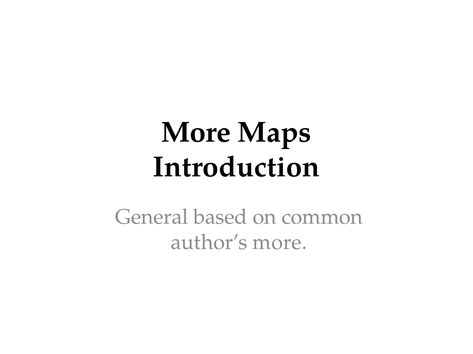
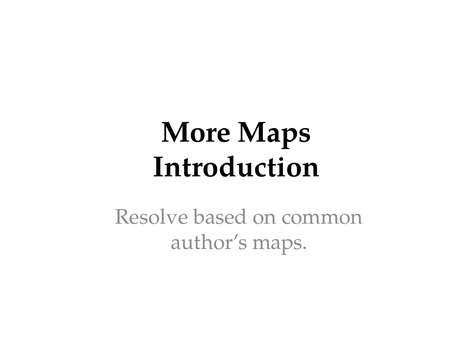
General: General -> Resolve (152, 217)
author’s more: more -> maps (280, 243)
